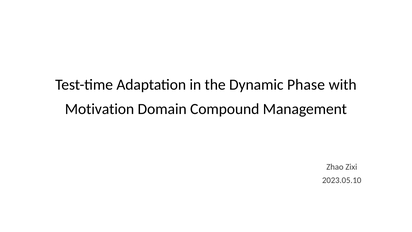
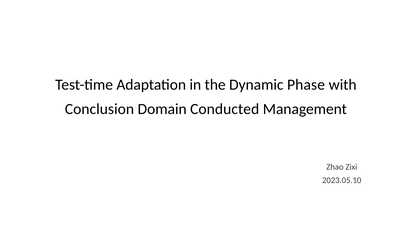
Motivation: Motivation -> Conclusion (99, 109)
Compound: Compound -> Conducted (225, 109)
